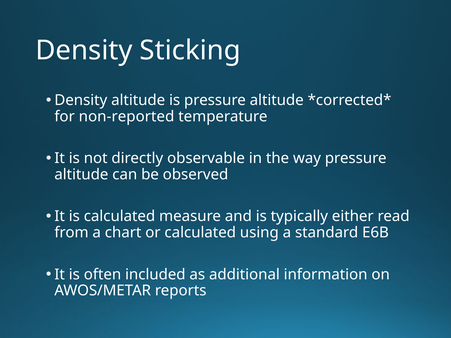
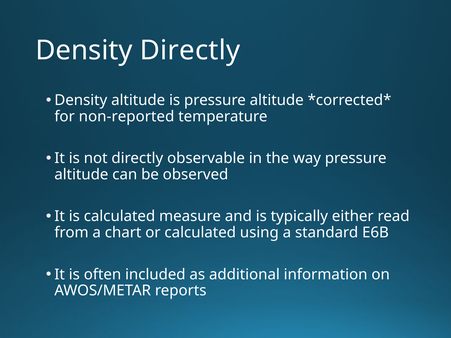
Density Sticking: Sticking -> Directly (190, 51)
